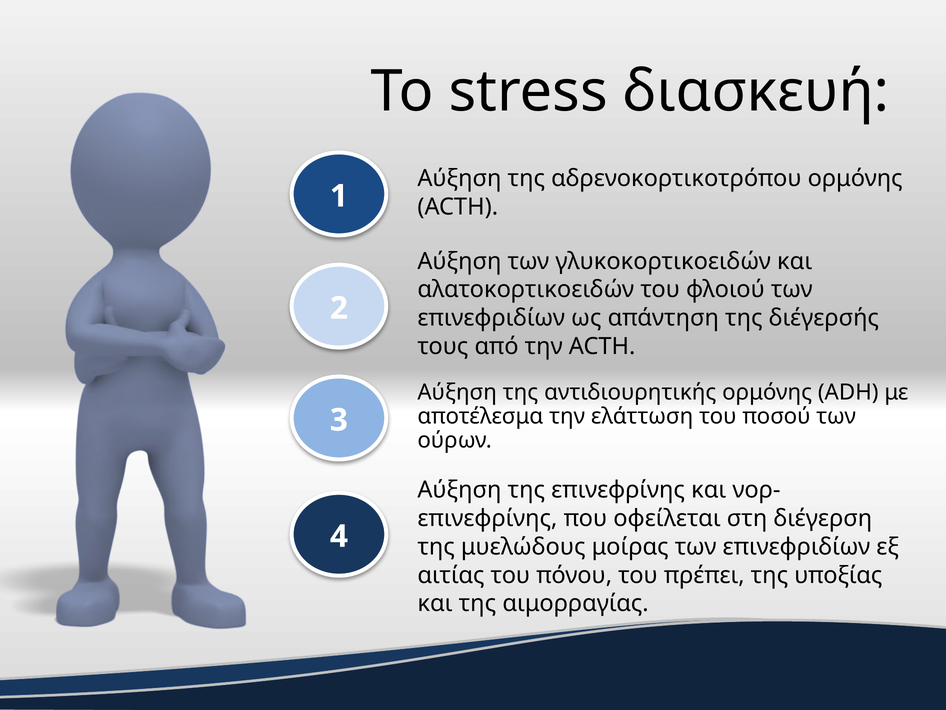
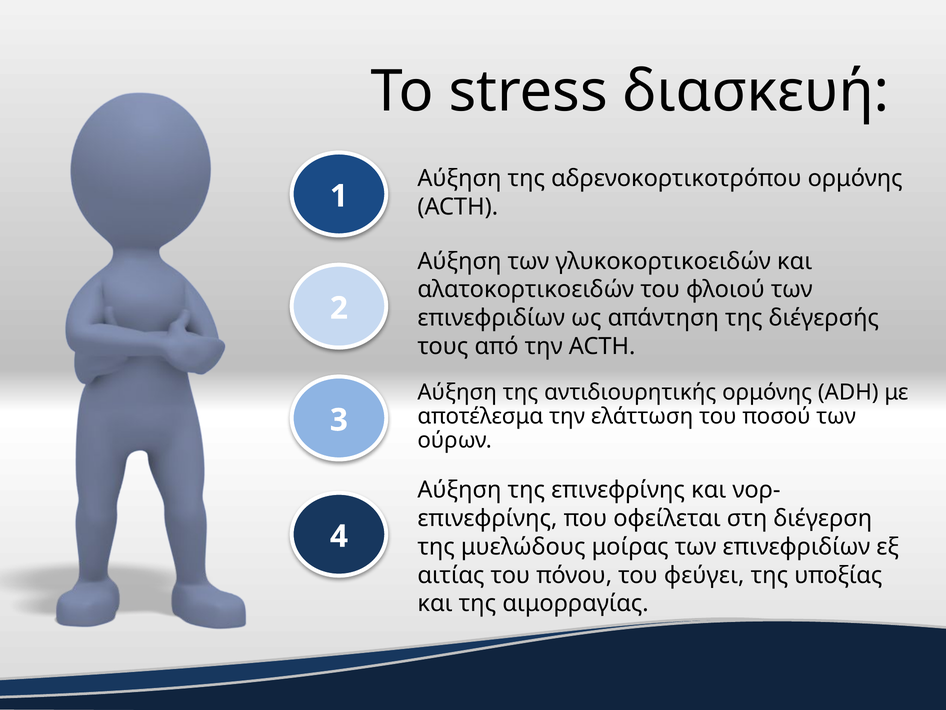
πρέπει: πρέπει -> φεύγει (704, 575)
